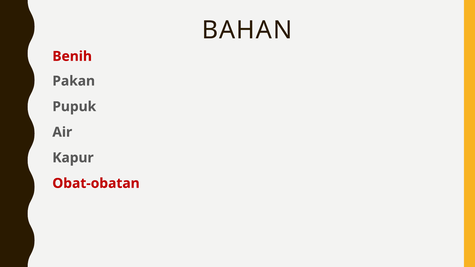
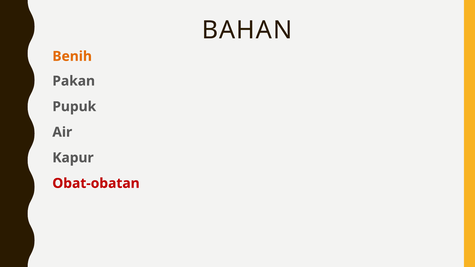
Benih colour: red -> orange (72, 56)
